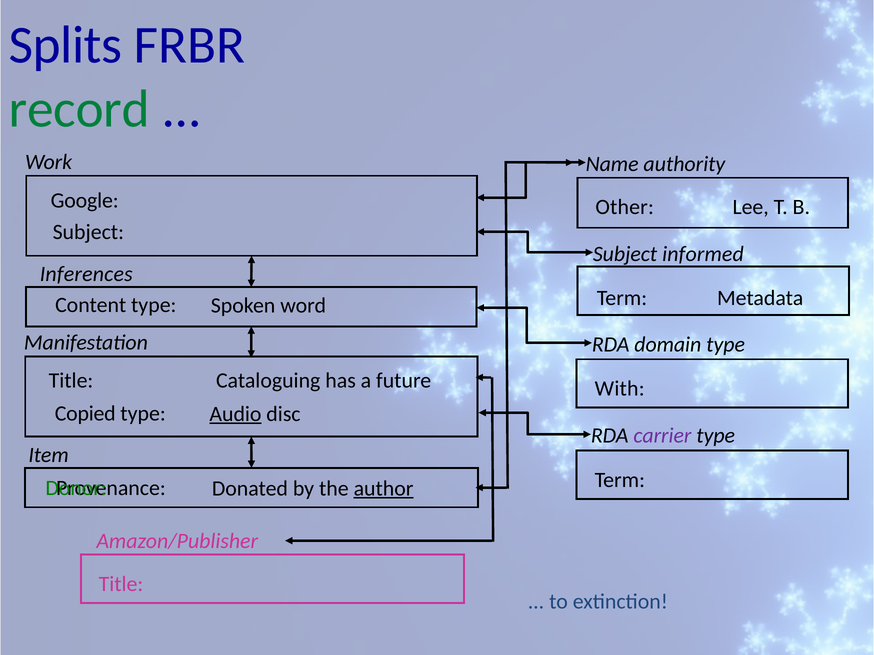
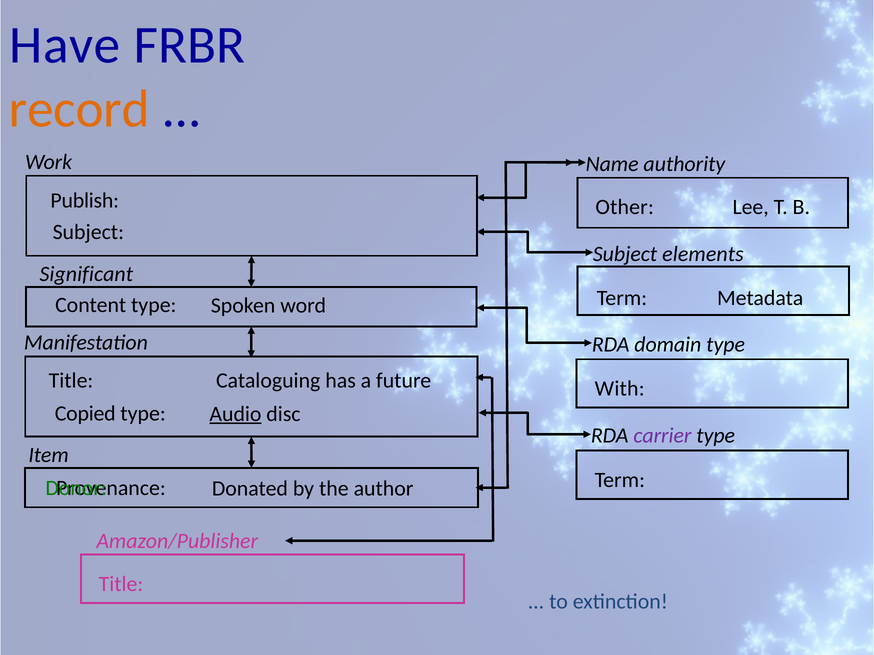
Splits: Splits -> Have (65, 45)
record colour: green -> orange (79, 109)
Google: Google -> Publish (85, 201)
informed: informed -> elements (703, 254)
Inferences: Inferences -> Significant (86, 274)
author underline: present -> none (384, 489)
